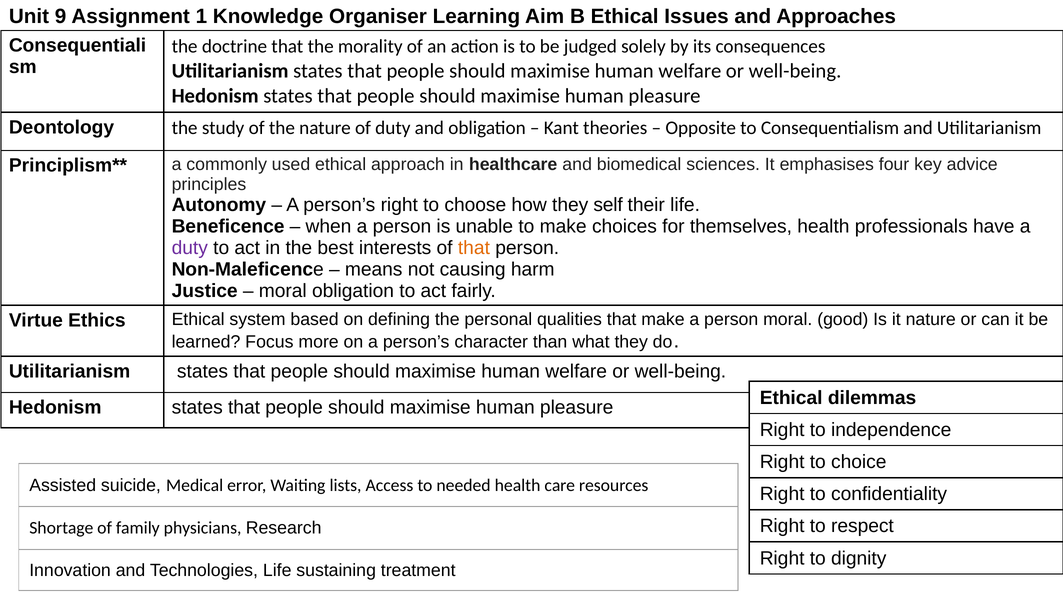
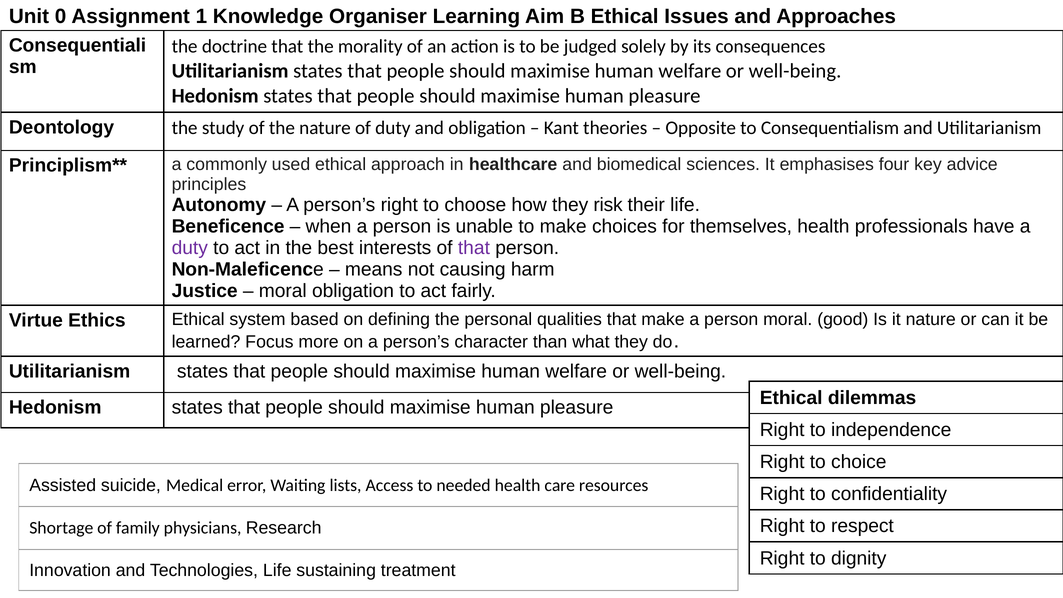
9: 9 -> 0 (61, 17)
self: self -> risk (608, 205)
that colour: orange -> purple (474, 248)
